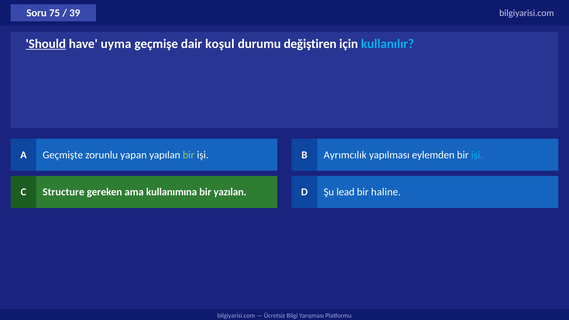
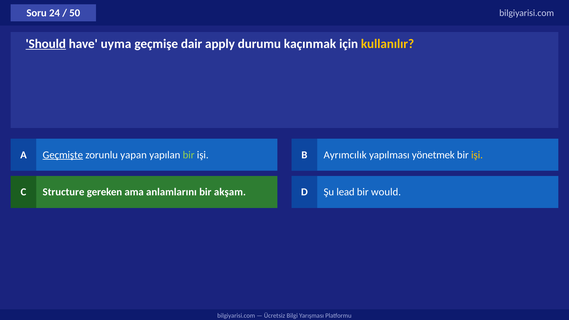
75: 75 -> 24 (55, 13)
39: 39 -> 50 (75, 13)
koşul: koşul -> apply (220, 44)
değiştiren: değiştiren -> kaçınmak (310, 44)
kullanılır colour: light blue -> yellow (387, 44)
Geçmişte underline: none -> present (63, 155)
eylemden: eylemden -> yönetmek (433, 155)
işi colour: light blue -> yellow (477, 155)
kullanımına: kullanımına -> anlamlarını (171, 192)
yazılan: yazılan -> akşam (230, 192)
haline: haline -> would (386, 192)
